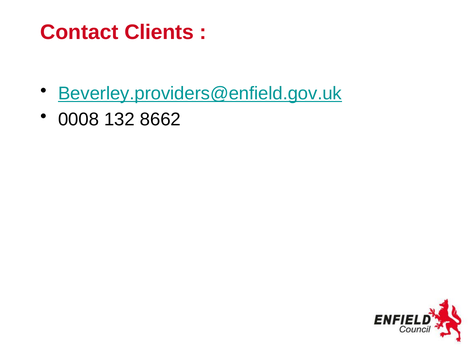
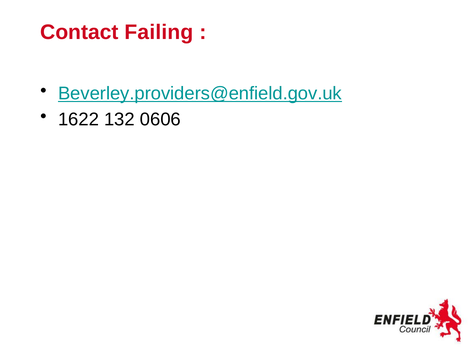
Clients: Clients -> Failing (159, 32)
0008: 0008 -> 1622 (79, 120)
8662: 8662 -> 0606 (160, 120)
